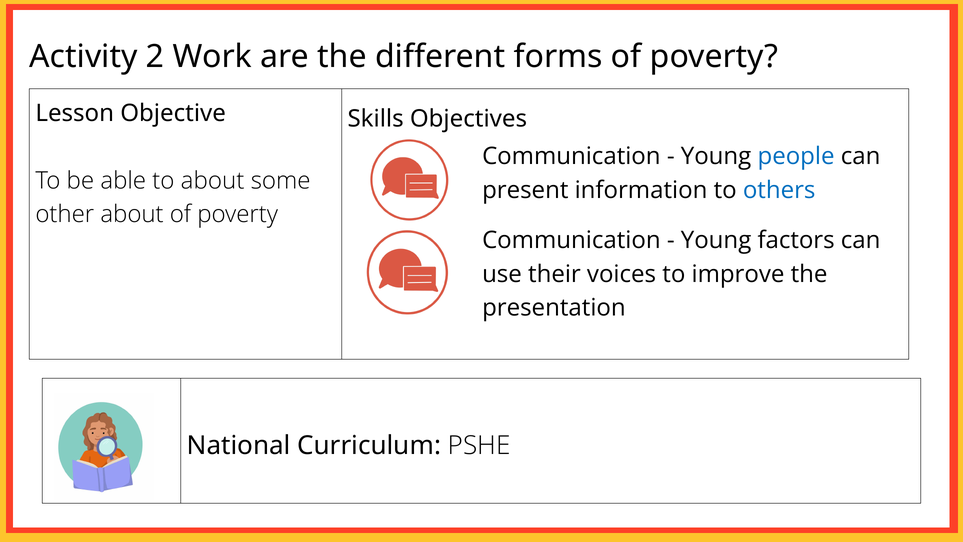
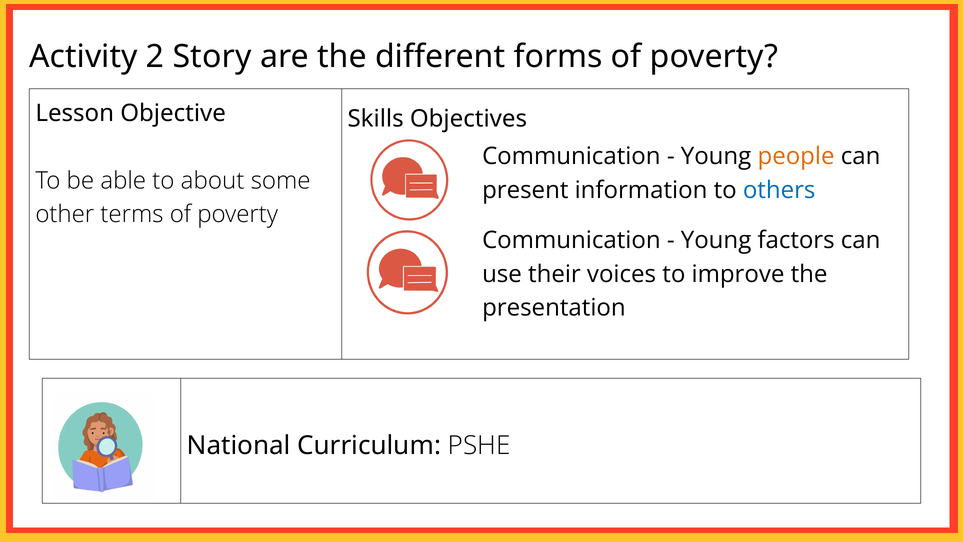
Work: Work -> Story (212, 57)
people colour: blue -> orange (796, 156)
other about: about -> terms (132, 214)
